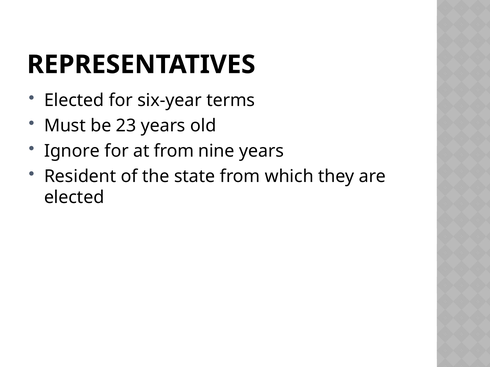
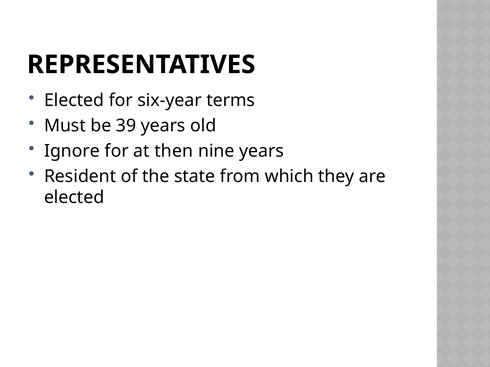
23: 23 -> 39 (126, 126)
at from: from -> then (174, 151)
